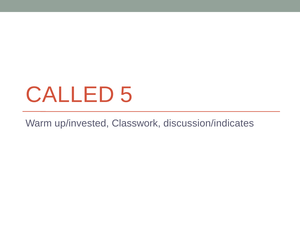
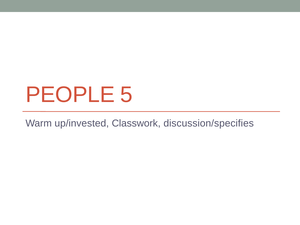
CALLED: CALLED -> PEOPLE (70, 95)
discussion/indicates: discussion/indicates -> discussion/specifies (209, 123)
